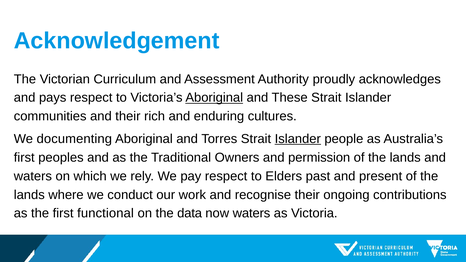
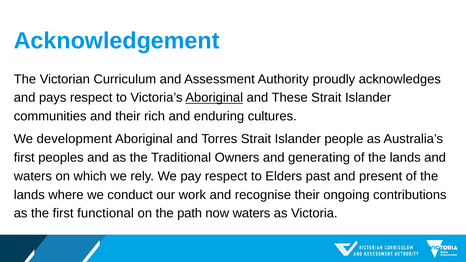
documenting: documenting -> development (74, 139)
Islander underline: present -> none (298, 139)
permission: permission -> generating (319, 158)
data: data -> path (190, 213)
